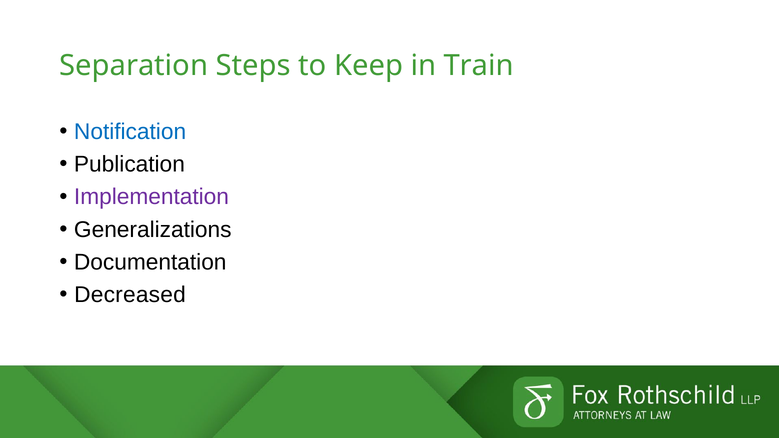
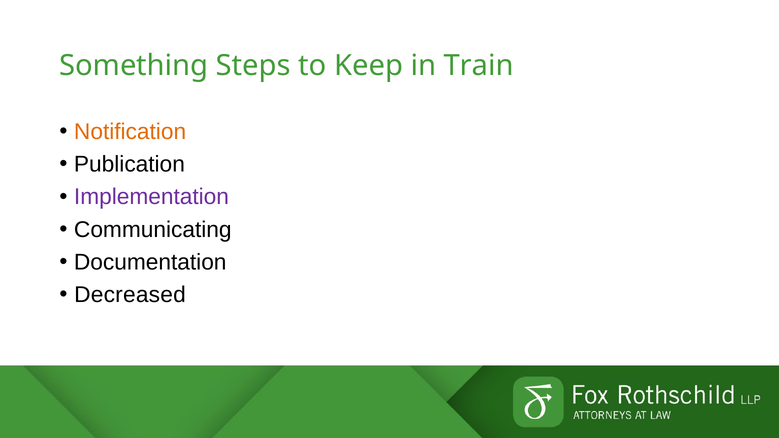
Separation: Separation -> Something (134, 65)
Notification colour: blue -> orange (130, 132)
Generalizations: Generalizations -> Communicating (153, 230)
